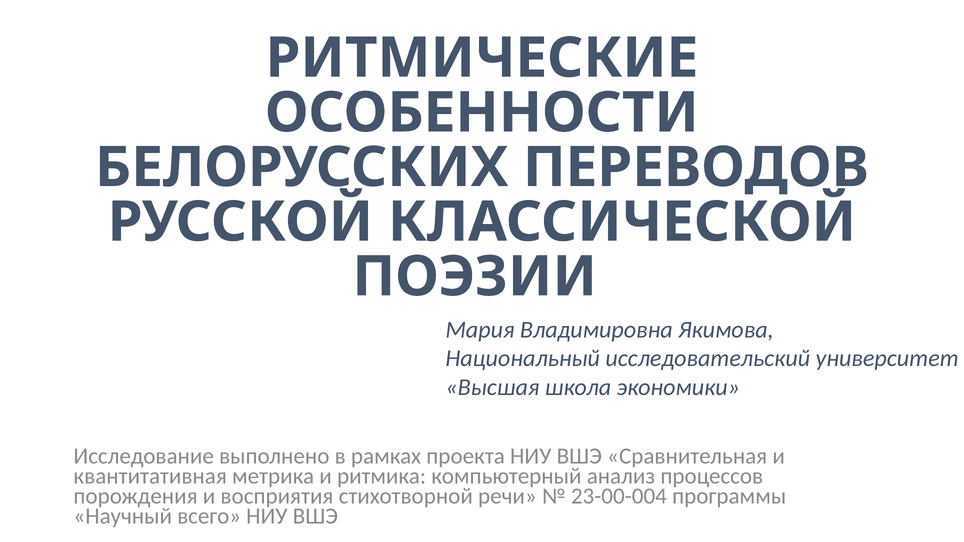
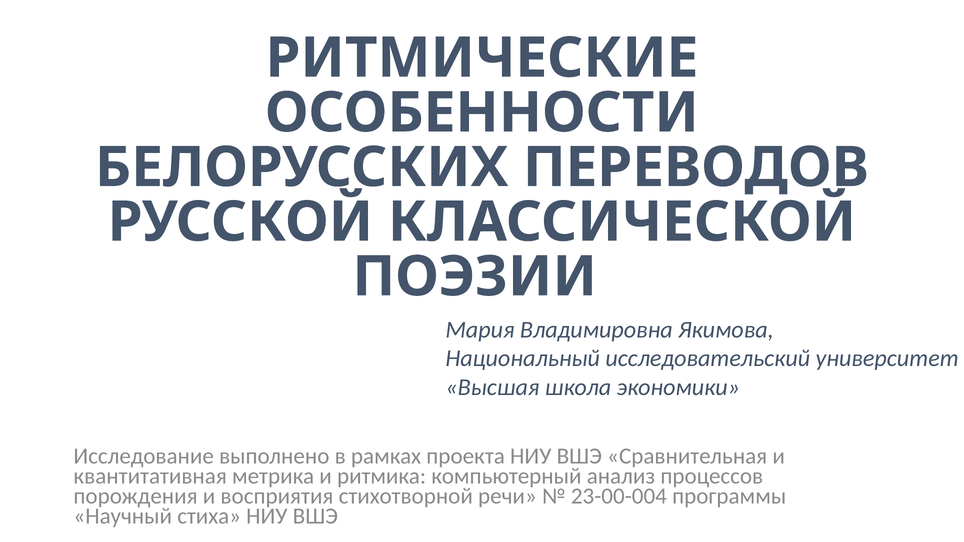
всего: всего -> стиха (209, 516)
